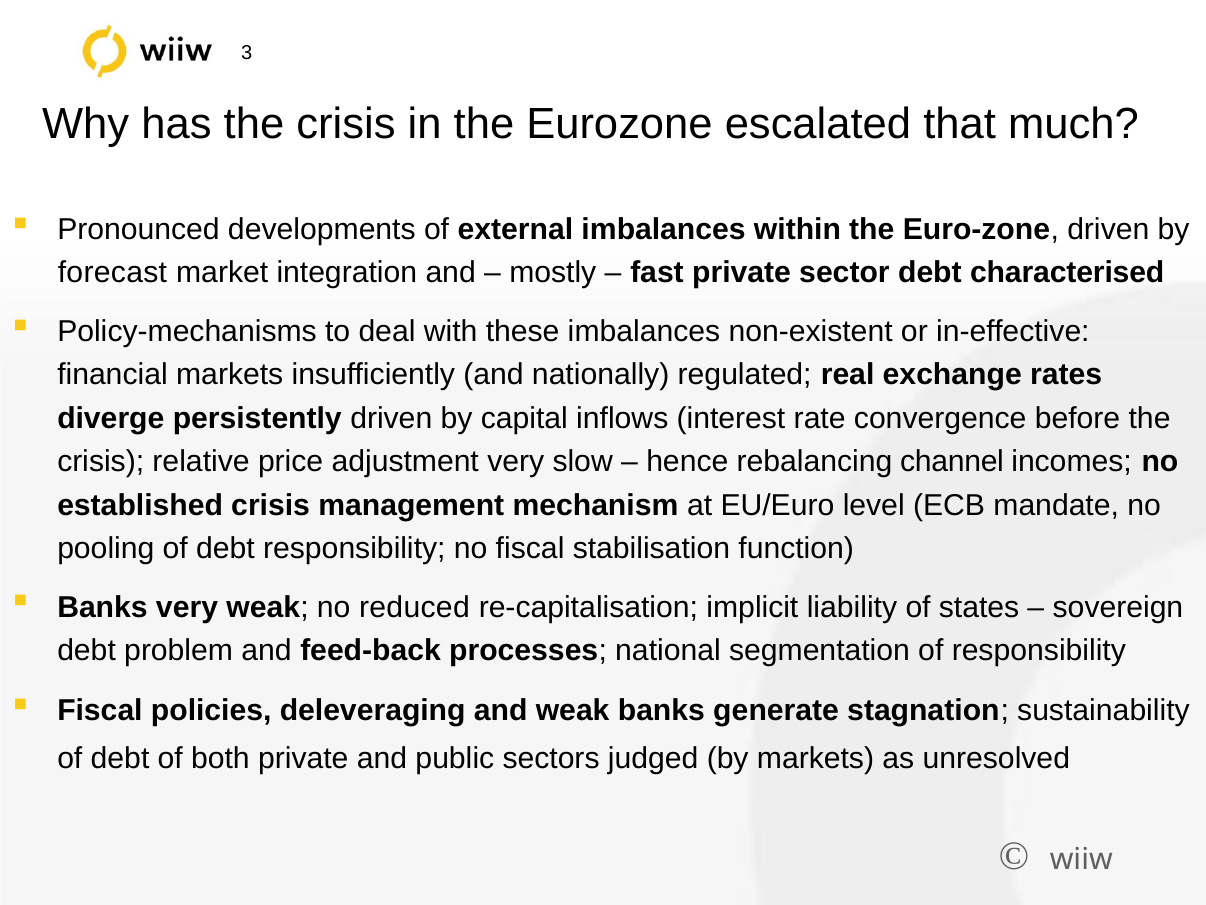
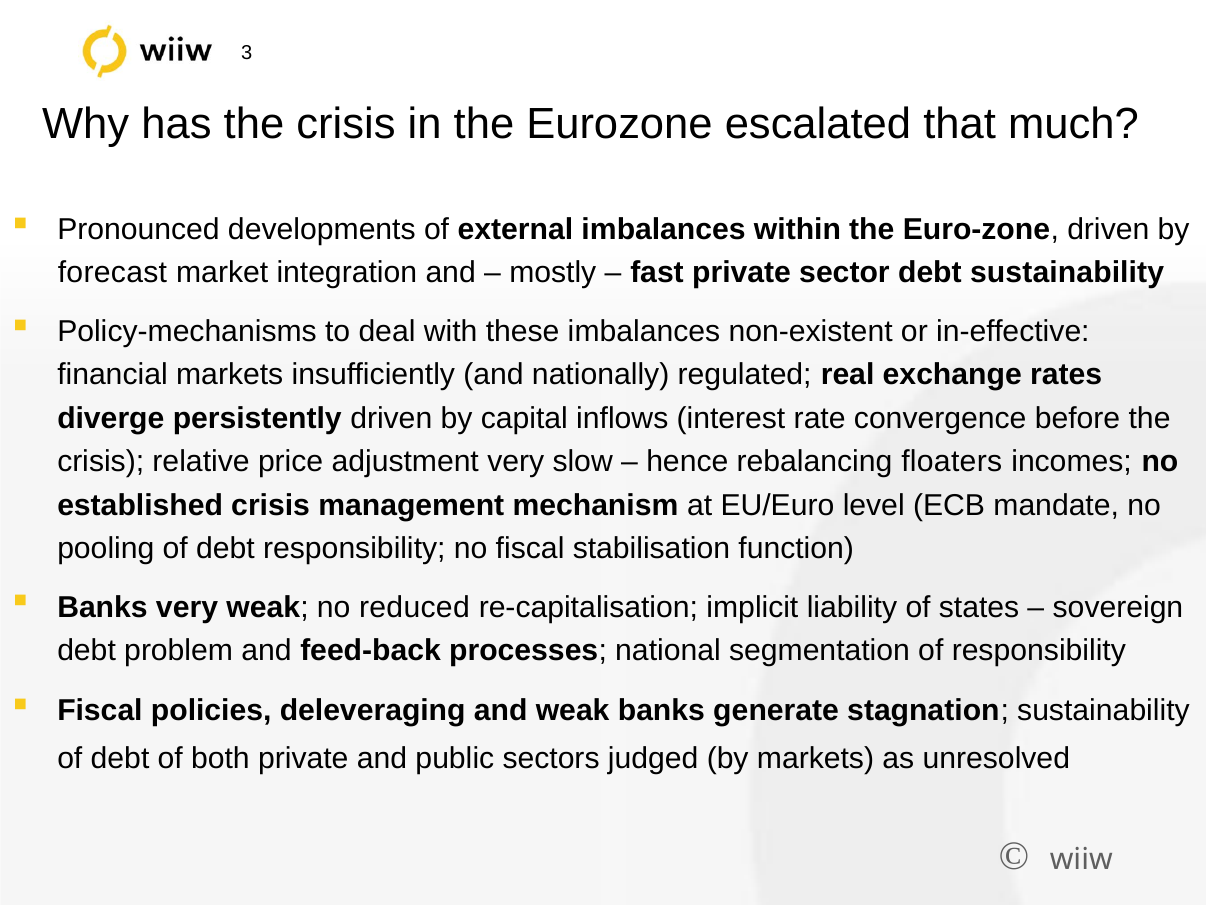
debt characterised: characterised -> sustainability (1067, 273)
channel: channel -> floaters (952, 462)
